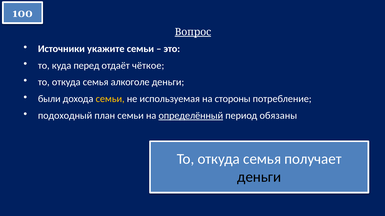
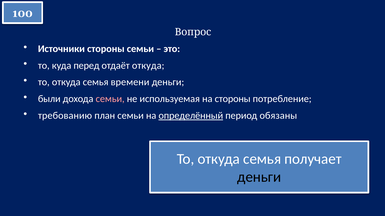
Вопрос underline: present -> none (193, 32)
Источники укажите: укажите -> стороны (106, 49)
отдаёт чёткое: чёткое -> откуда (148, 66)
алкоголе: алкоголе -> времени (130, 82)
семьи colour: yellow -> pink (110, 99)
подоходный: подоходный -> требованию (65, 116)
